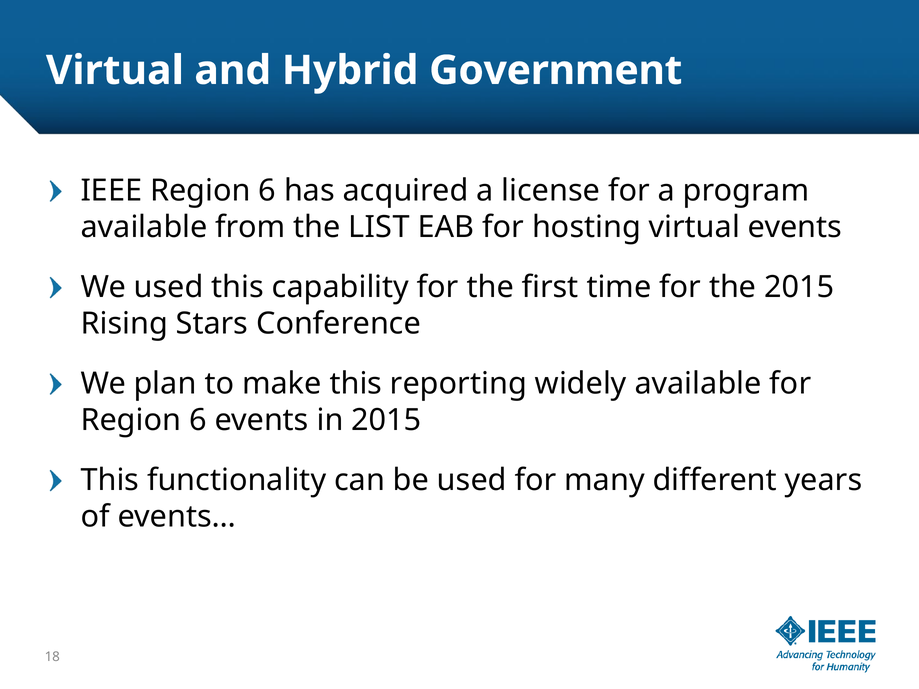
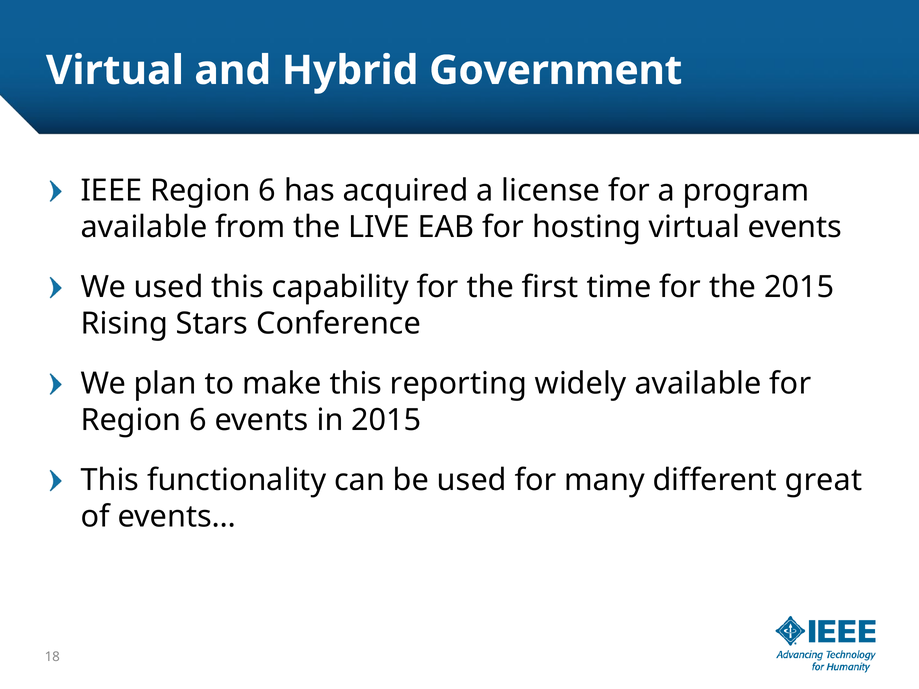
LIST: LIST -> LIVE (379, 227)
years: years -> great (823, 480)
